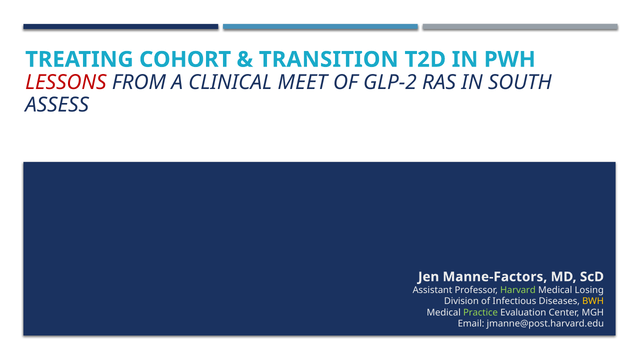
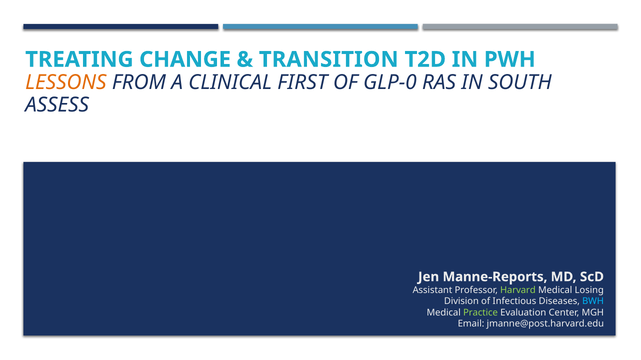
COHORT: COHORT -> CHANGE (185, 60)
LESSONS colour: red -> orange (66, 83)
MEET: MEET -> FIRST (302, 83)
GLP-2: GLP-2 -> GLP-0 (390, 83)
Manne-Factors: Manne-Factors -> Manne-Reports (495, 277)
BWH colour: yellow -> light blue (593, 302)
